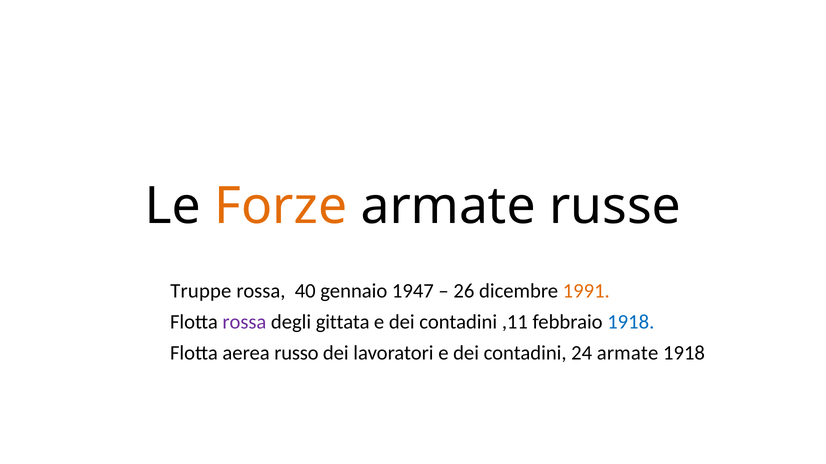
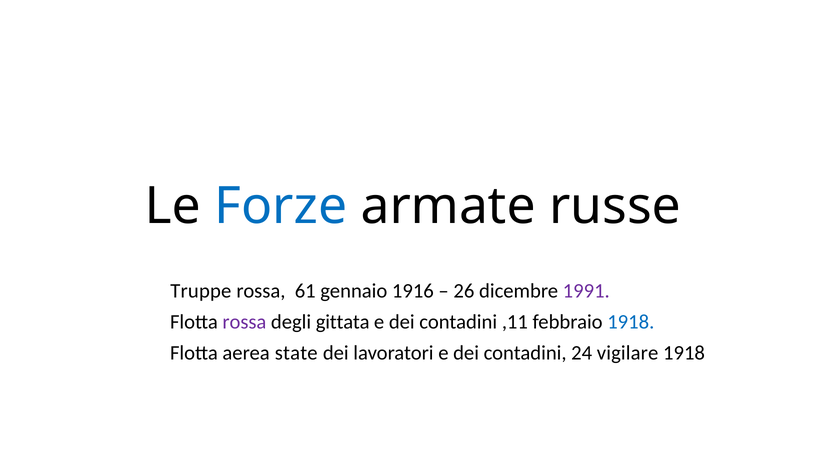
Forze colour: orange -> blue (281, 206)
40: 40 -> 61 (305, 292)
1947: 1947 -> 1916 (413, 292)
1991 colour: orange -> purple (586, 292)
russo: russo -> state (296, 353)
24 armate: armate -> vigilare (628, 353)
